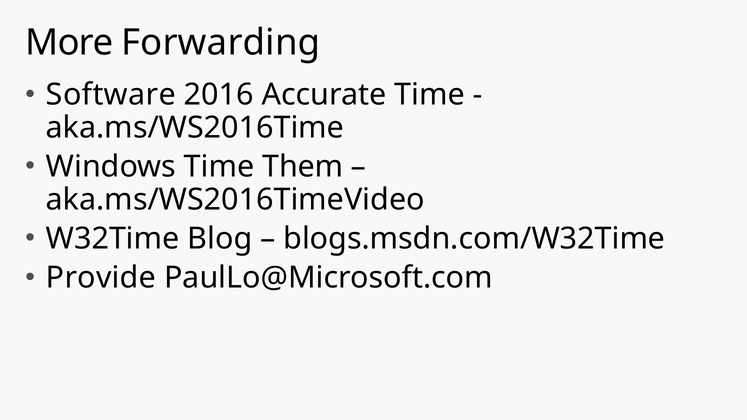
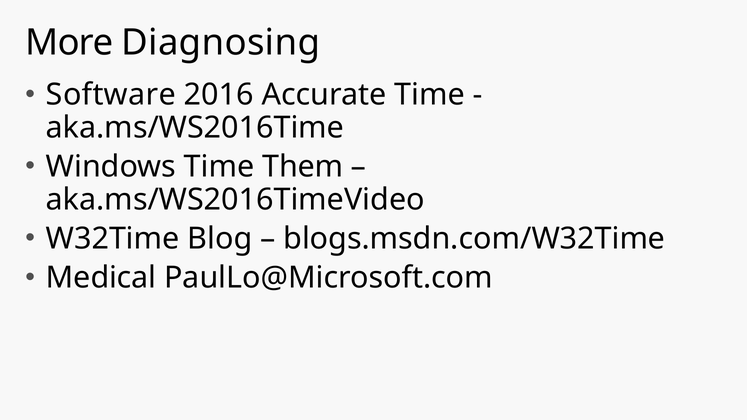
Forwarding: Forwarding -> Diagnosing (221, 43)
Provide: Provide -> Medical (101, 278)
